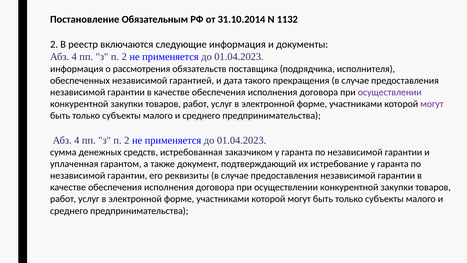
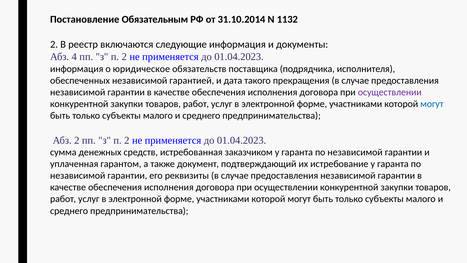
рассмотрения: рассмотрения -> юридическое (141, 69)
могут colour: purple -> blue (432, 104)
4: 4 -> 2 (77, 140)
